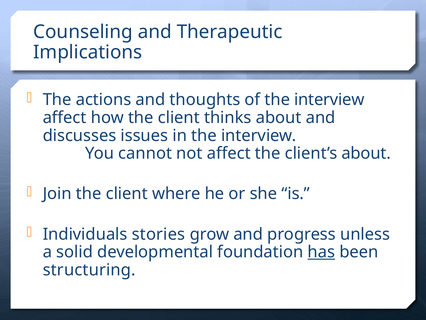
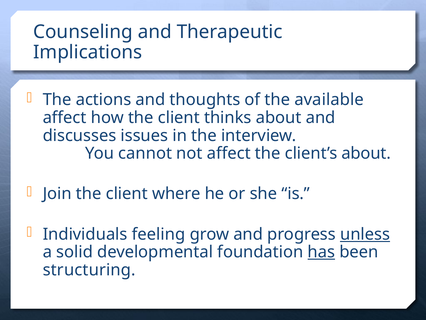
of the interview: interview -> available (329, 100)
stories: stories -> feeling (159, 234)
unless underline: none -> present (365, 234)
